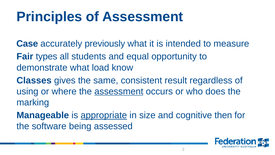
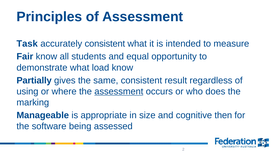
Case: Case -> Task (27, 44)
accurately previously: previously -> consistent (105, 44)
Fair types: types -> know (46, 56)
Classes: Classes -> Partially (34, 80)
appropriate underline: present -> none (104, 115)
